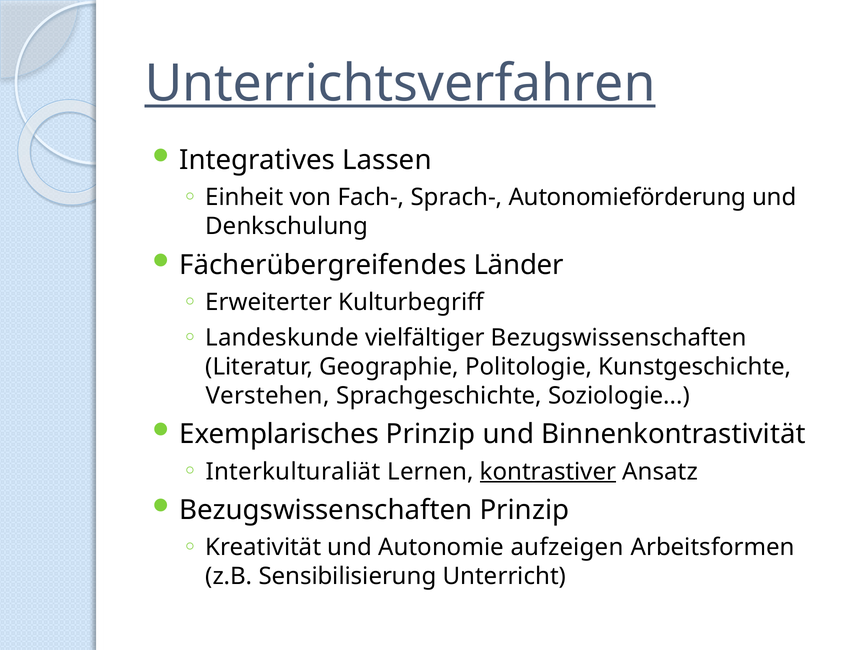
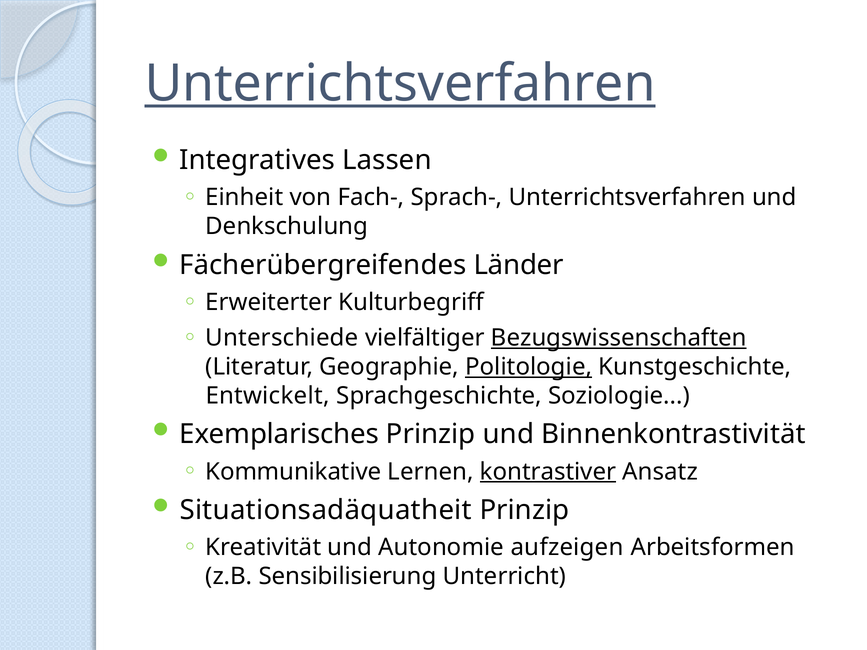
Sprach- Autonomieförderung: Autonomieförderung -> Unterrichtsverfahren (627, 198)
Landeskunde: Landeskunde -> Unterschiede (282, 338)
Bezugswissenschaften underline: none -> present (619, 338)
Politologie underline: none -> present (529, 367)
Verstehen: Verstehen -> Entwickelt (268, 396)
Interkulturaliät: Interkulturaliät -> Kommunikative (293, 472)
Bezugswissenschaften: Bezugswissenschaften -> Situationsadäquatheit (326, 510)
